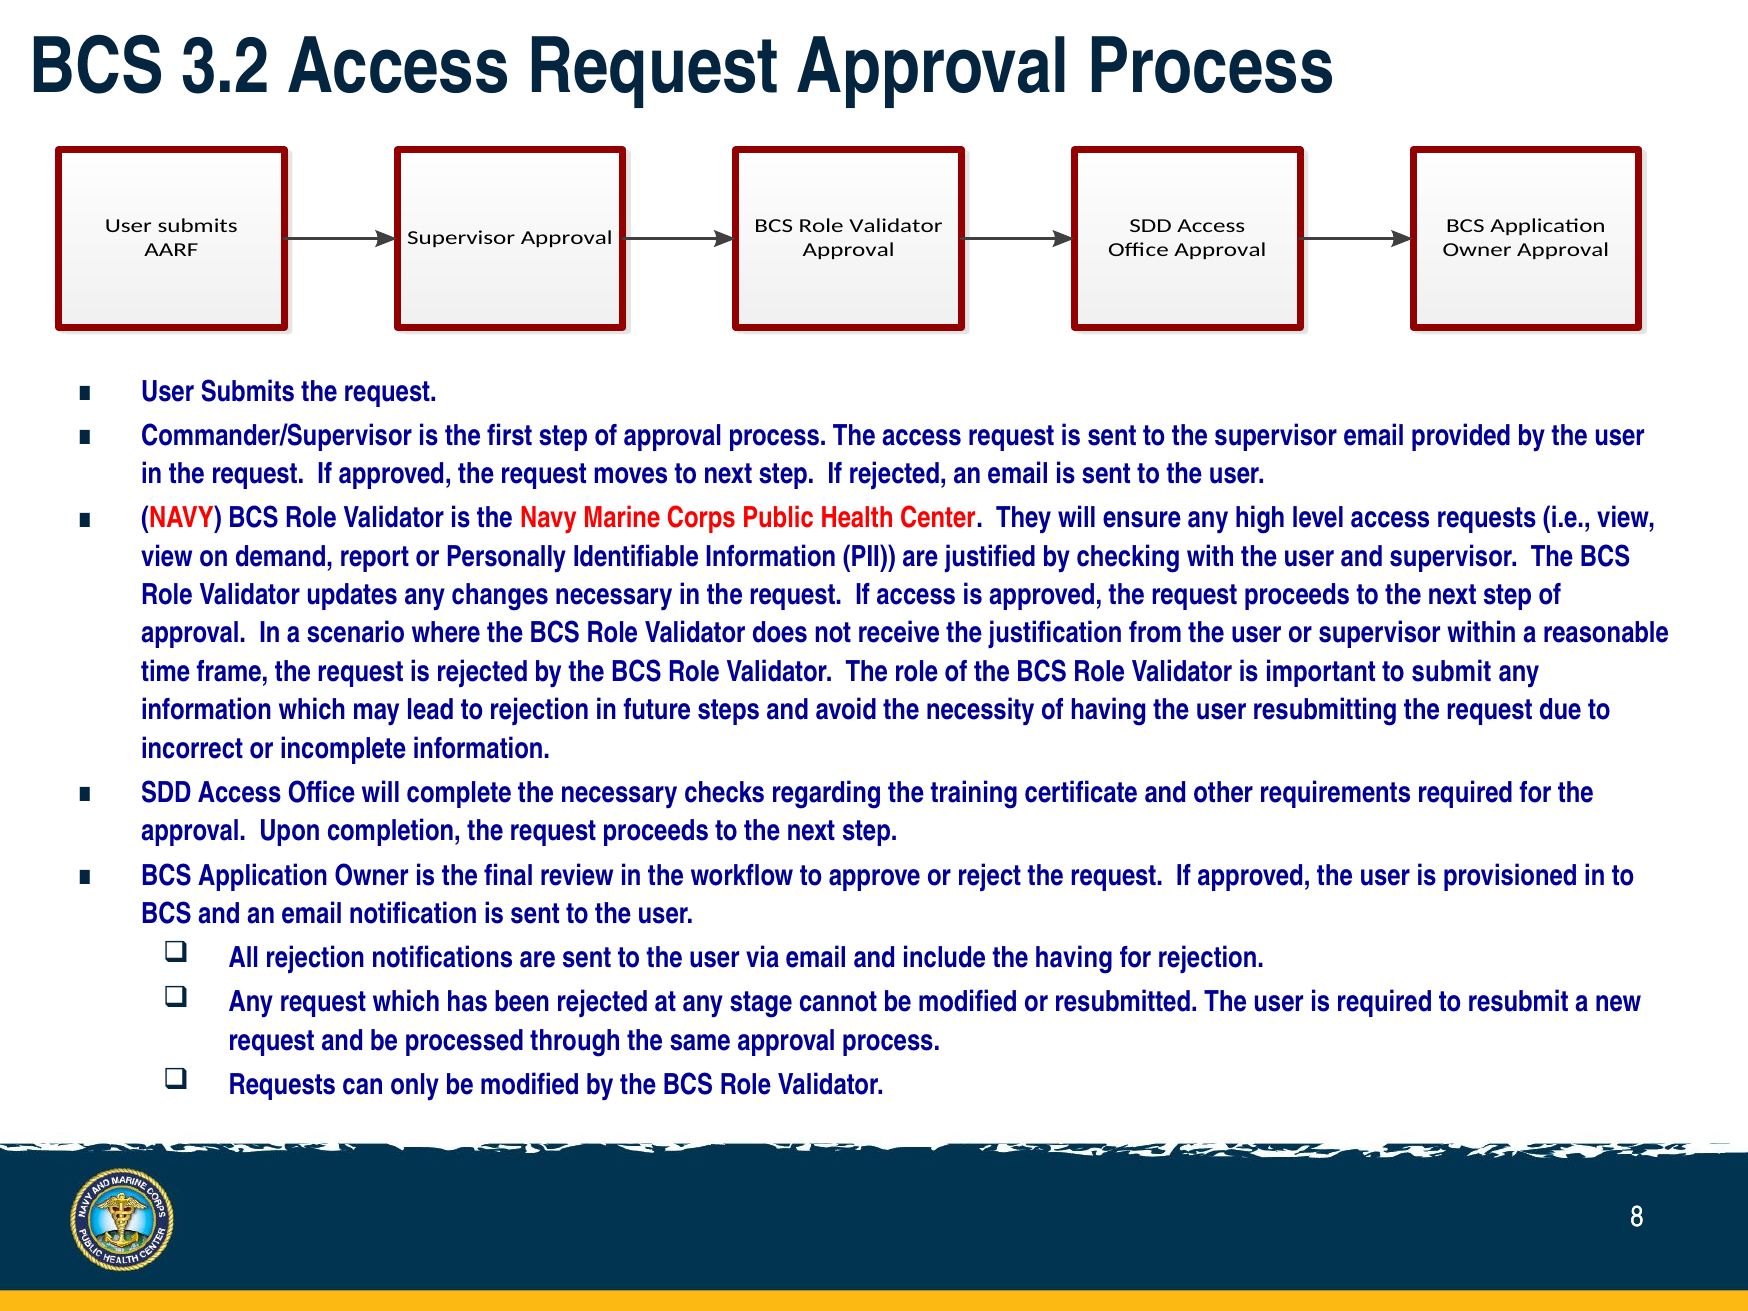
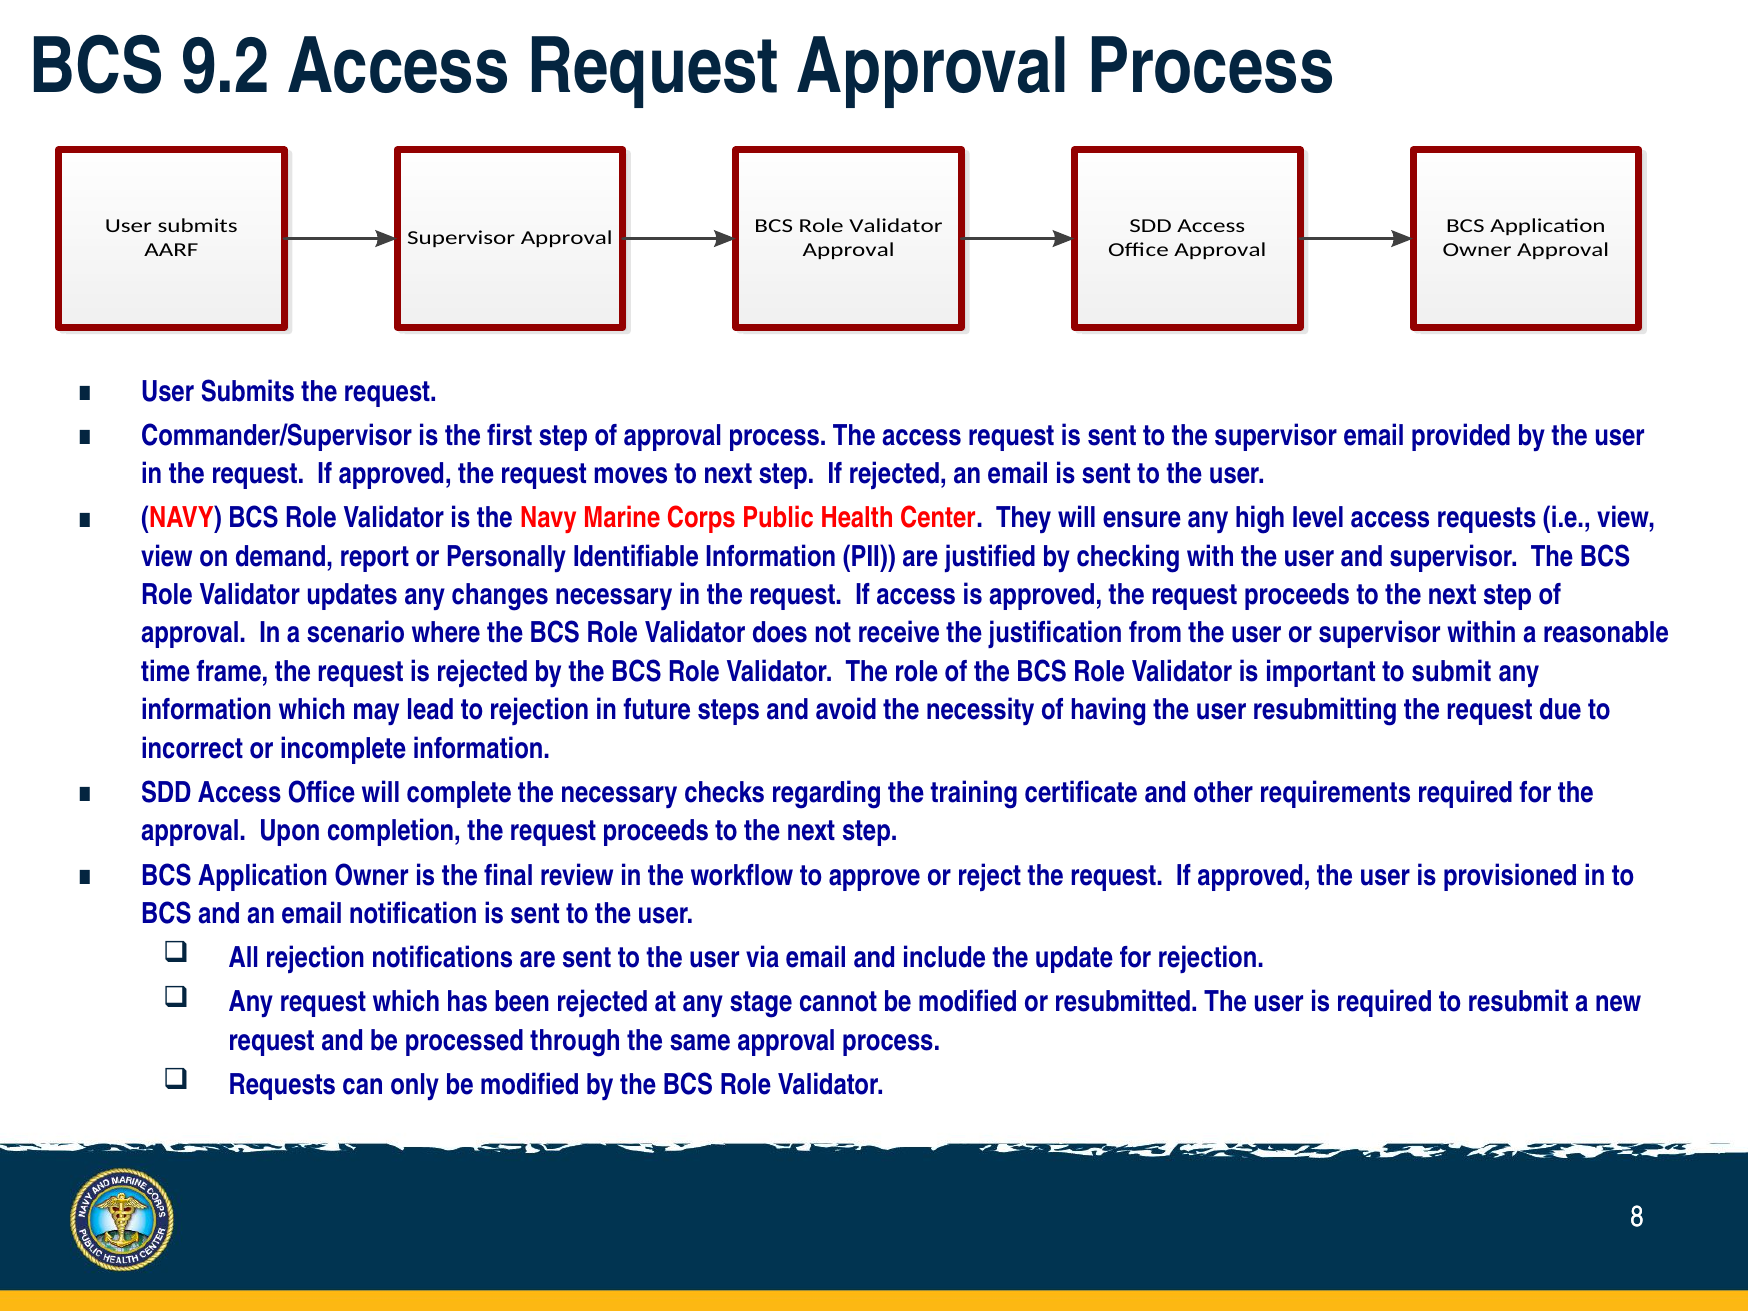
3.2: 3.2 -> 9.2 (226, 67)
the having: having -> update (1074, 958)
